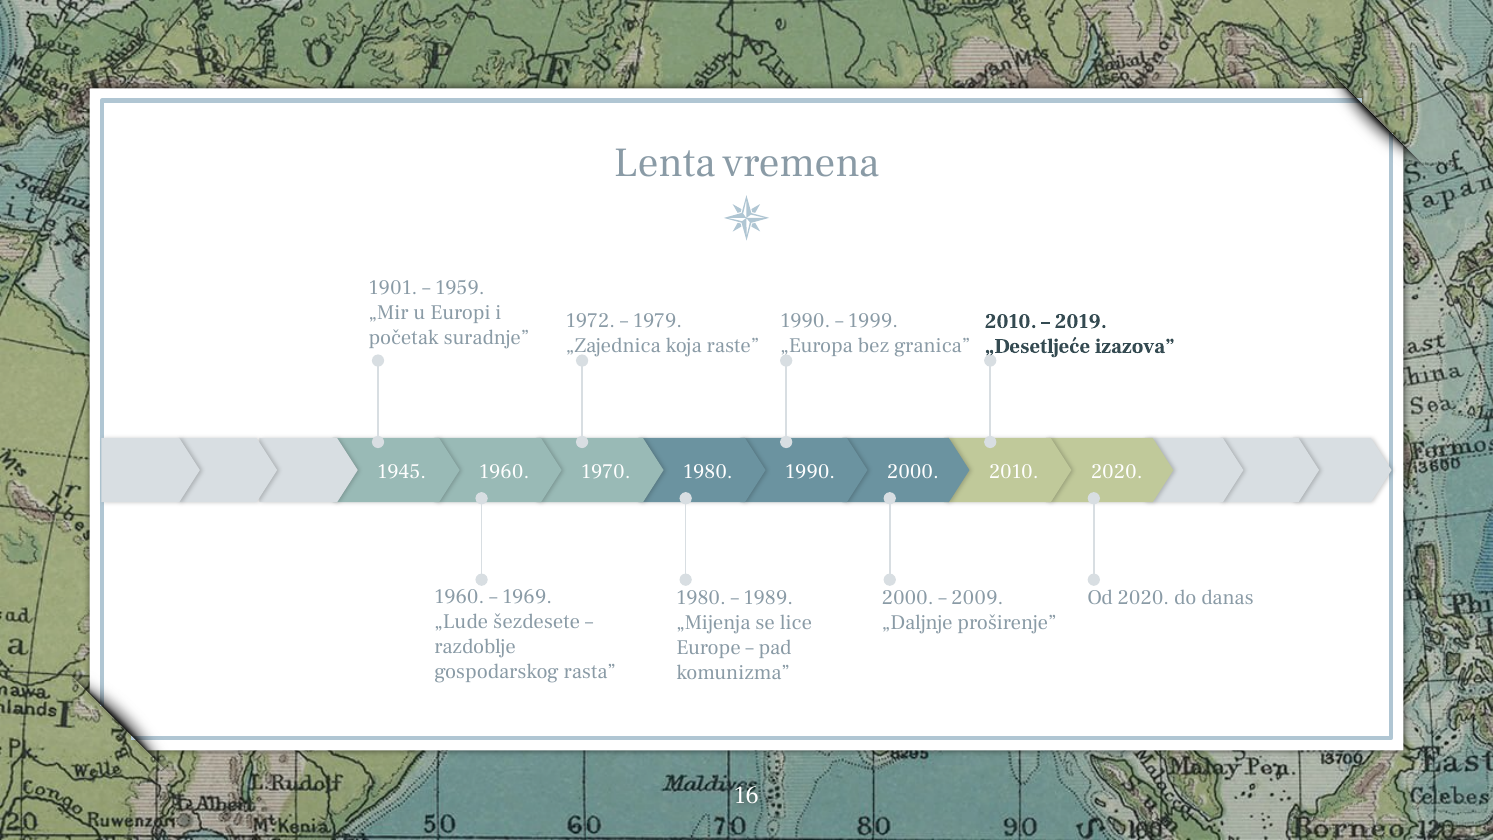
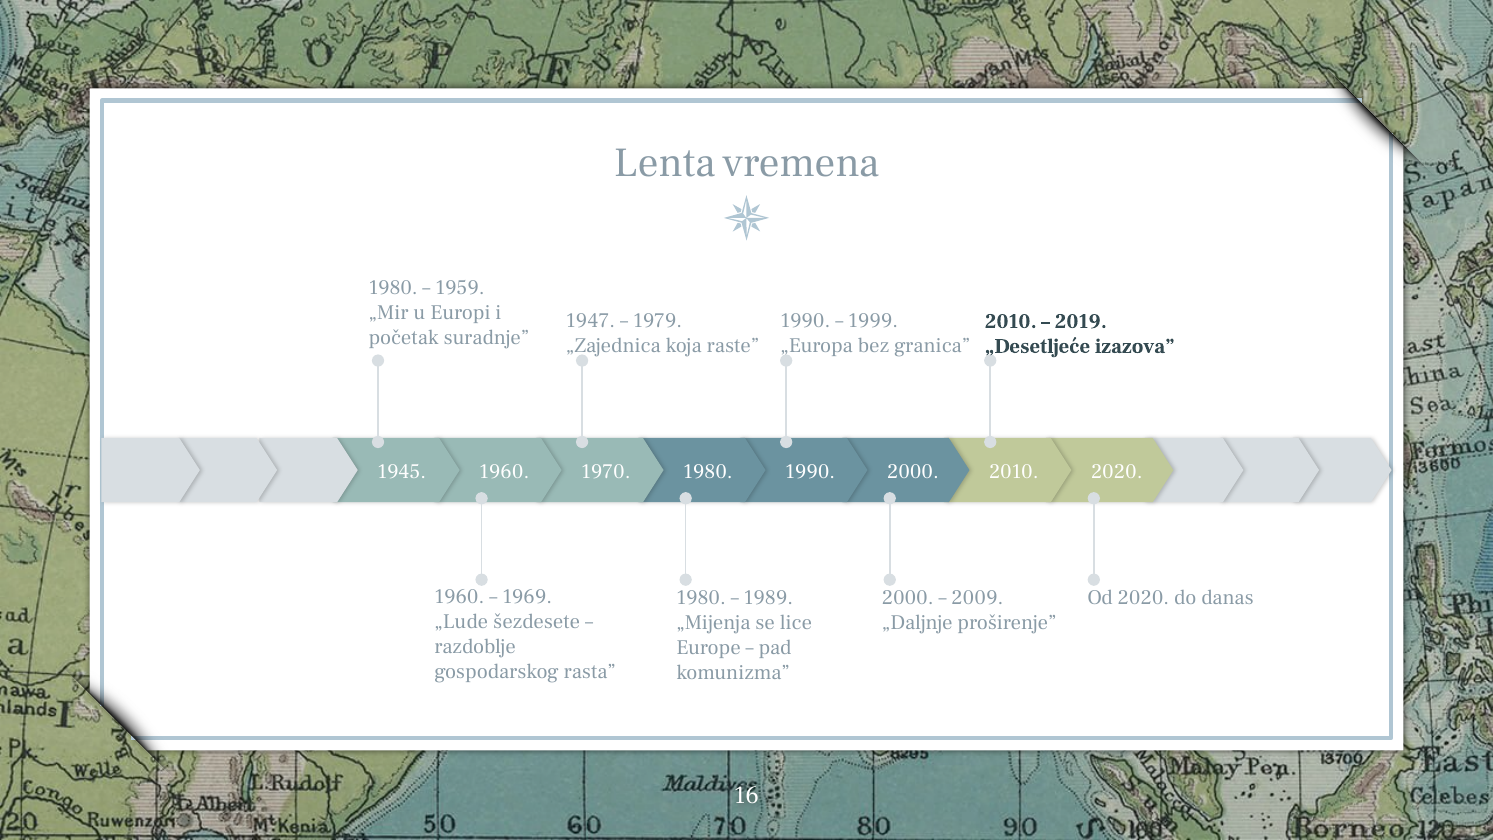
1901: 1901 -> 1980 (393, 288)
1972: 1972 -> 1947 (591, 321)
